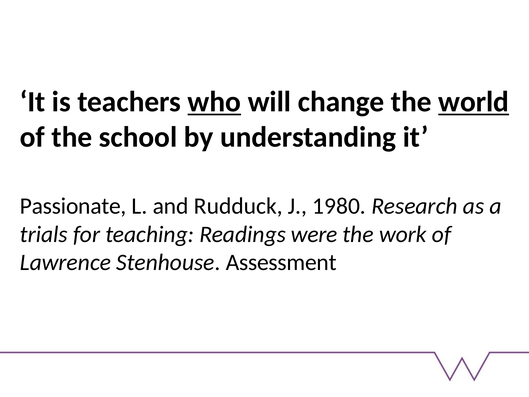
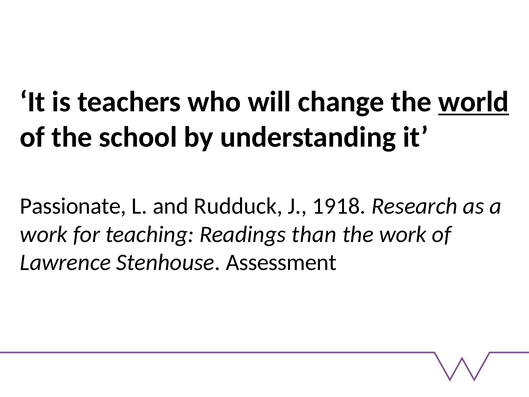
who underline: present -> none (214, 102)
1980: 1980 -> 1918 (339, 206)
trials: trials -> work (44, 234)
were: were -> than (314, 234)
